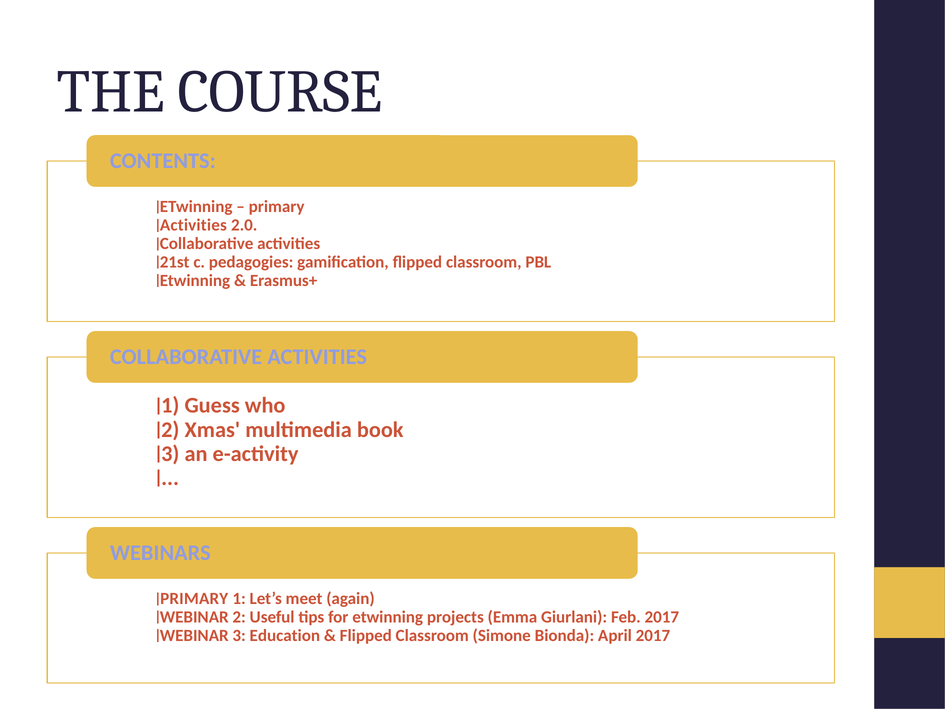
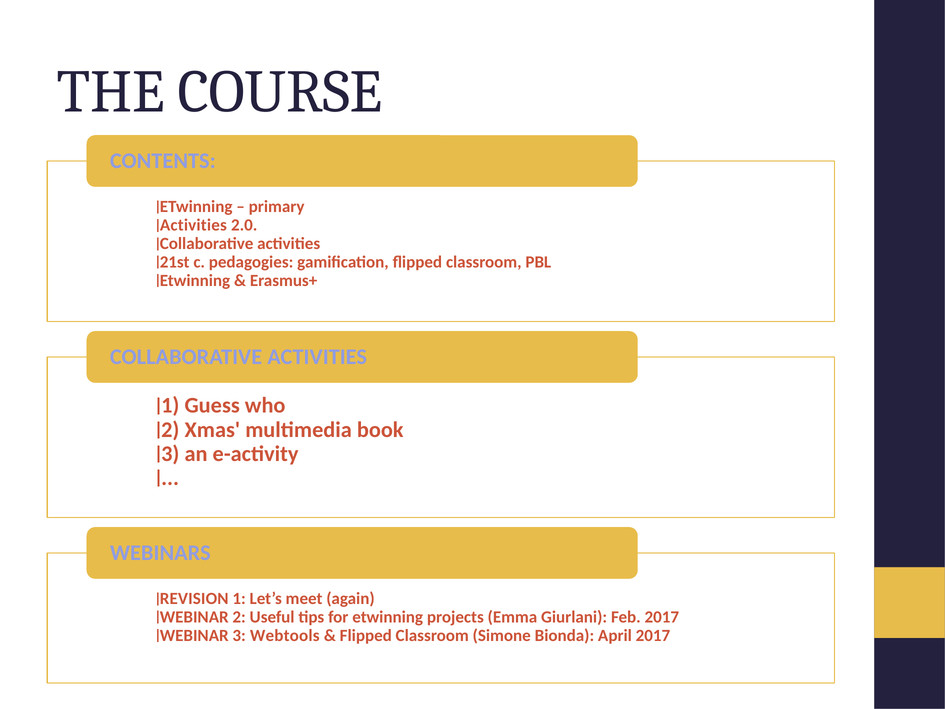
PRIMARY: PRIMARY -> REVISION (194, 599)
Education: Education -> Webtools (285, 635)
